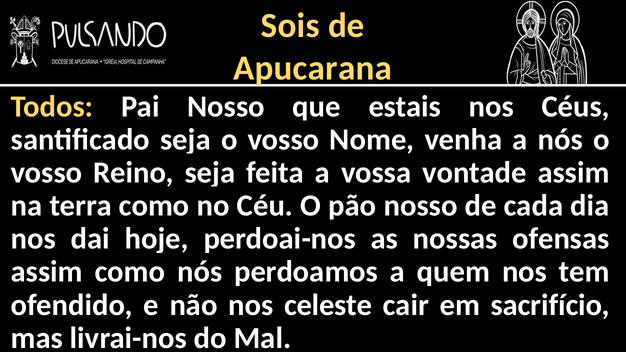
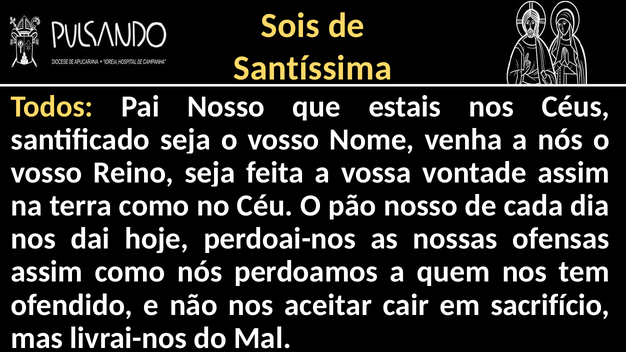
Apucarana: Apucarana -> Santíssima (313, 68)
celeste: celeste -> aceitar (328, 305)
